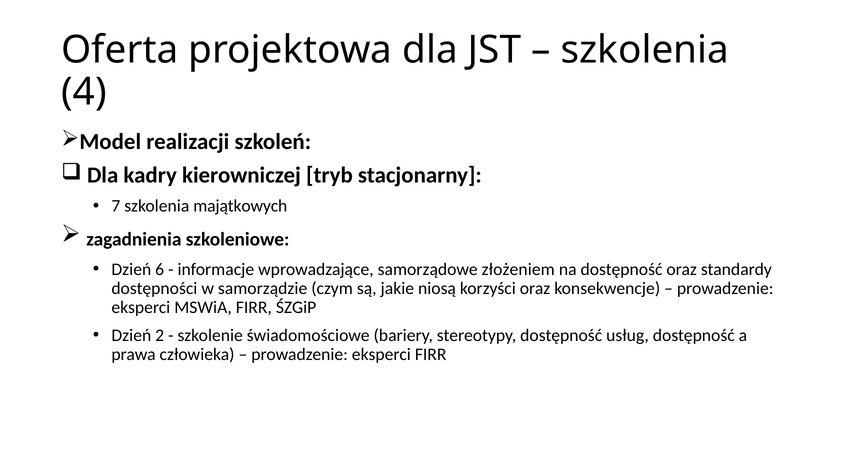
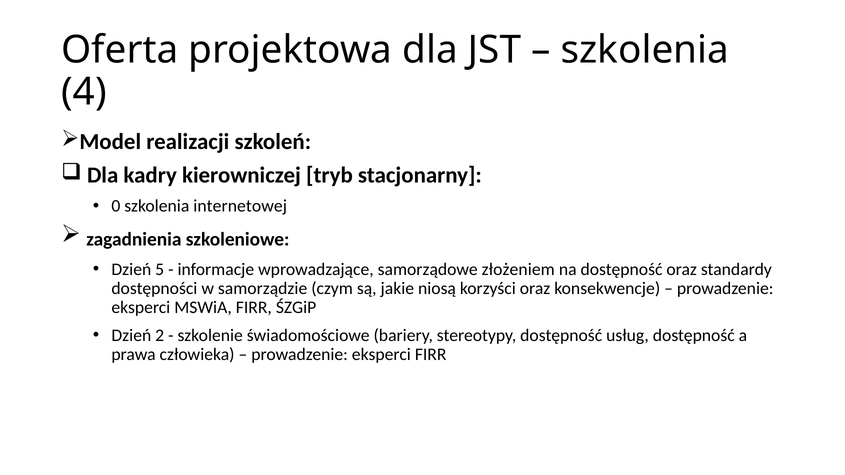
7: 7 -> 0 (116, 206)
majątkowych: majątkowych -> internetowej (240, 206)
6: 6 -> 5 (160, 270)
